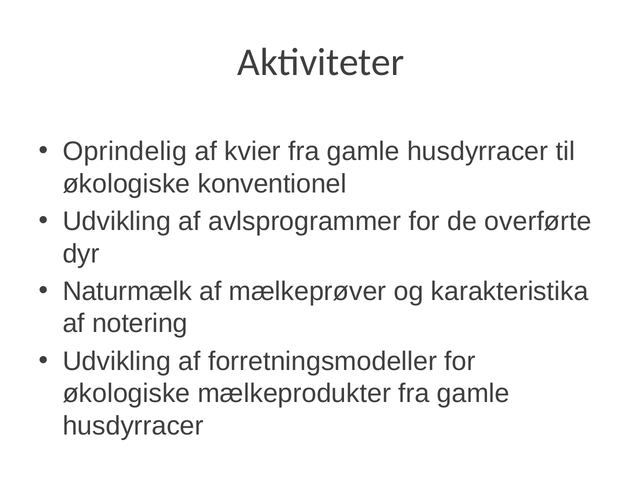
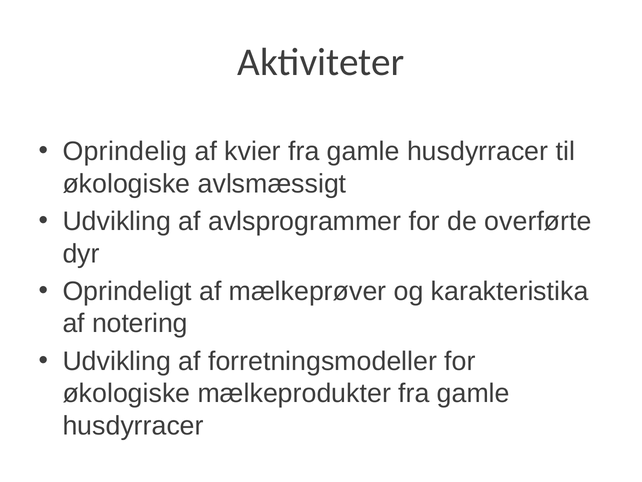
konventionel: konventionel -> avlsmæssigt (272, 183)
Naturmælk: Naturmælk -> Oprindeligt (127, 291)
